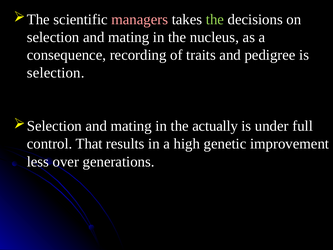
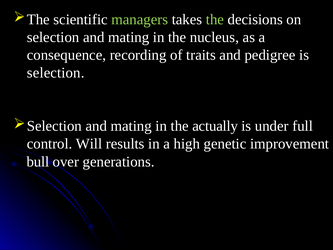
managers colour: pink -> light green (140, 19)
That: That -> Will (89, 144)
less: less -> bull (38, 161)
